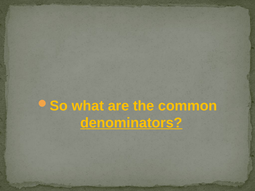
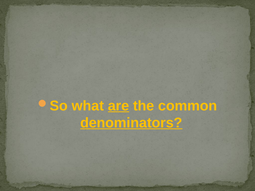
are underline: none -> present (119, 106)
